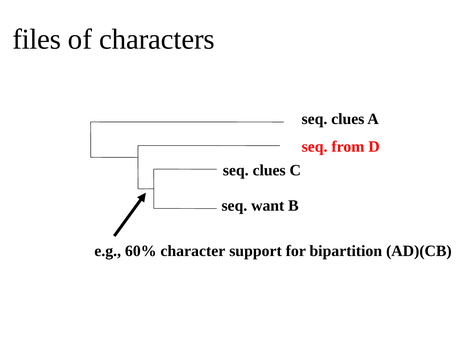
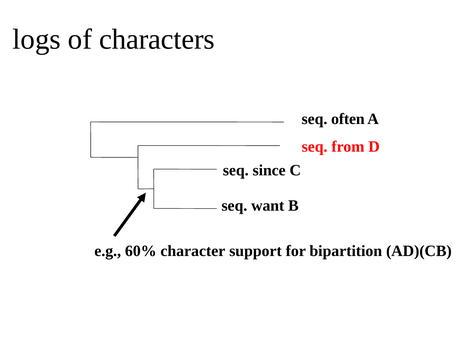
files: files -> logs (37, 39)
clues: clues -> often (348, 119)
clues: clues -> since (269, 171)
